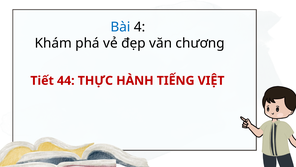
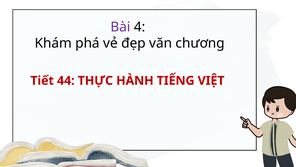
Bài colour: blue -> purple (121, 27)
